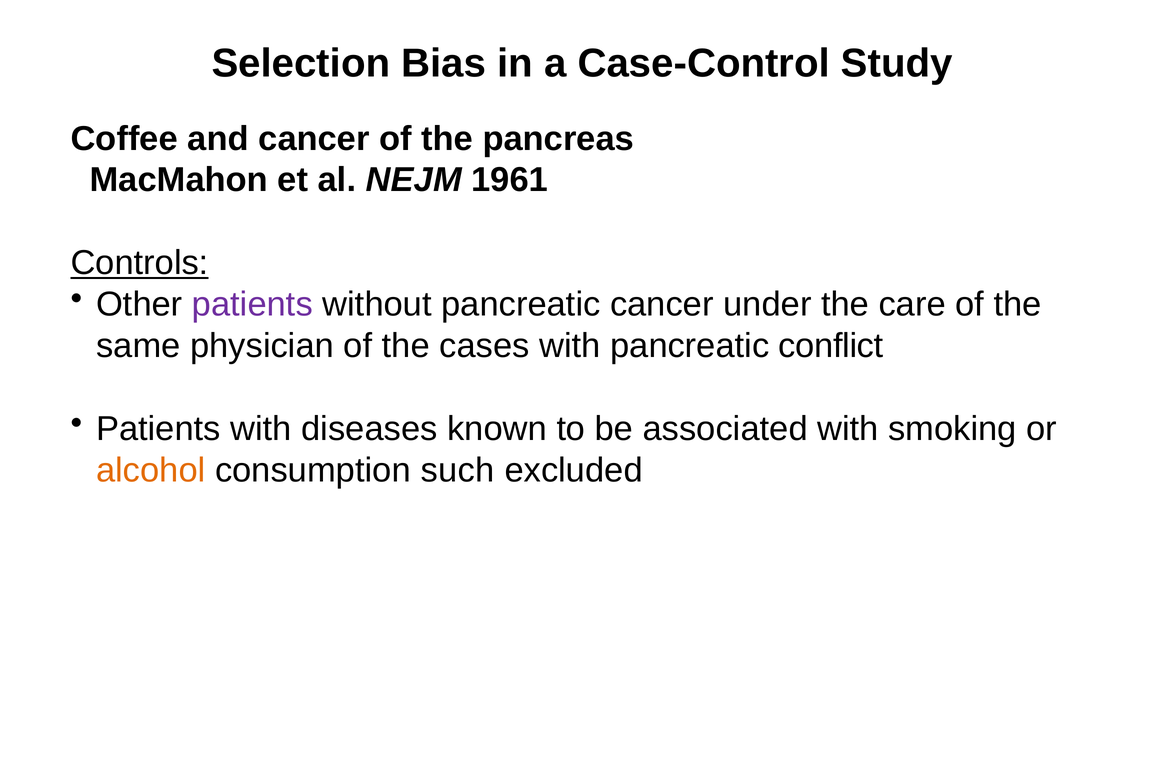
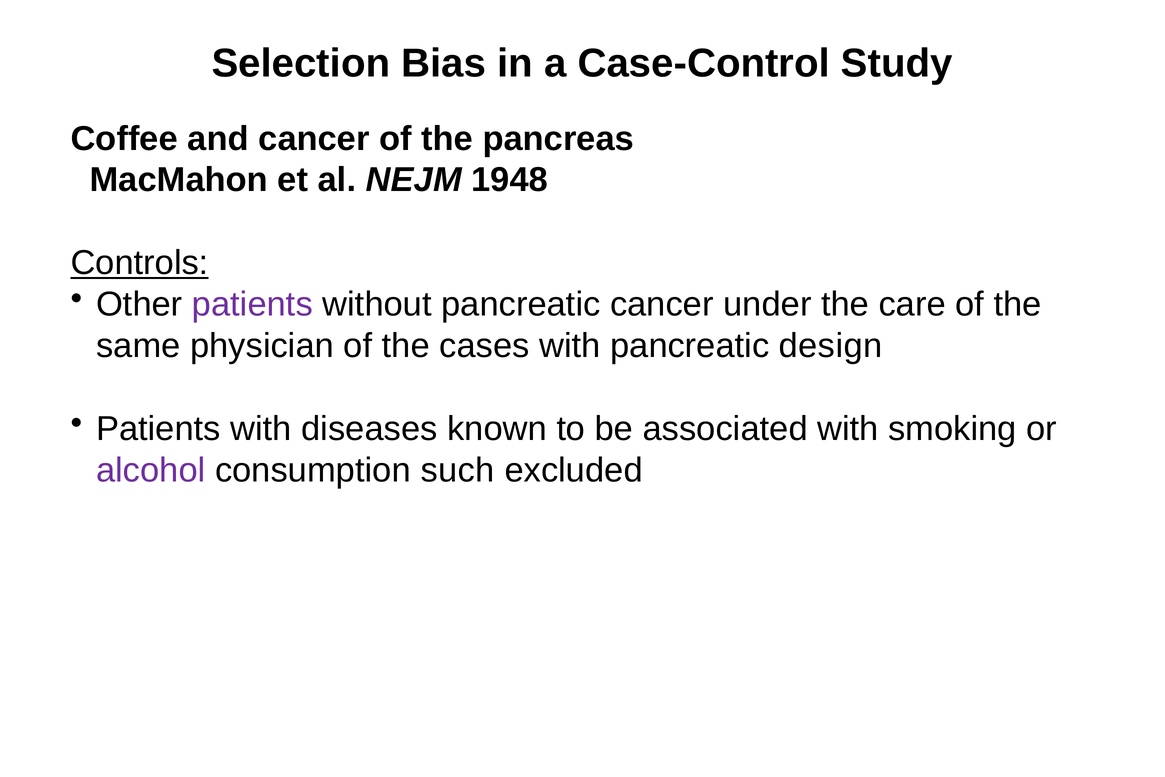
1961: 1961 -> 1948 (510, 180)
conflict: conflict -> design (831, 346)
alcohol colour: orange -> purple (151, 470)
